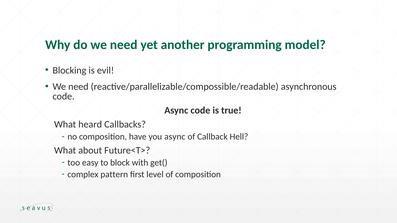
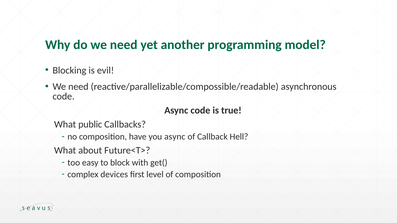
heard: heard -> public (90, 125)
pattern: pattern -> devices (114, 175)
